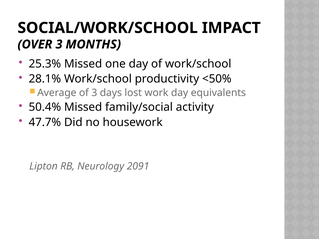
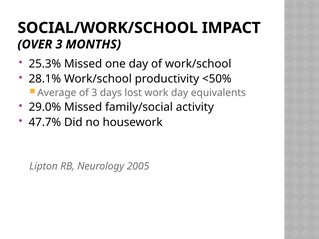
50.4%: 50.4% -> 29.0% (45, 107)
2091: 2091 -> 2005 (138, 167)
